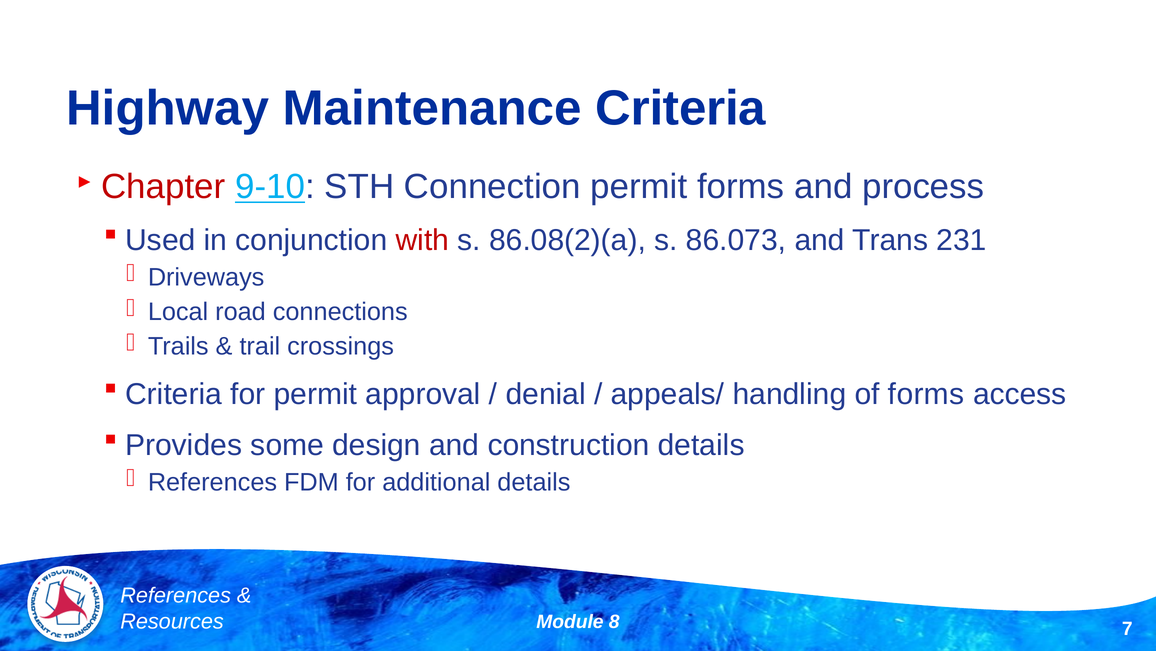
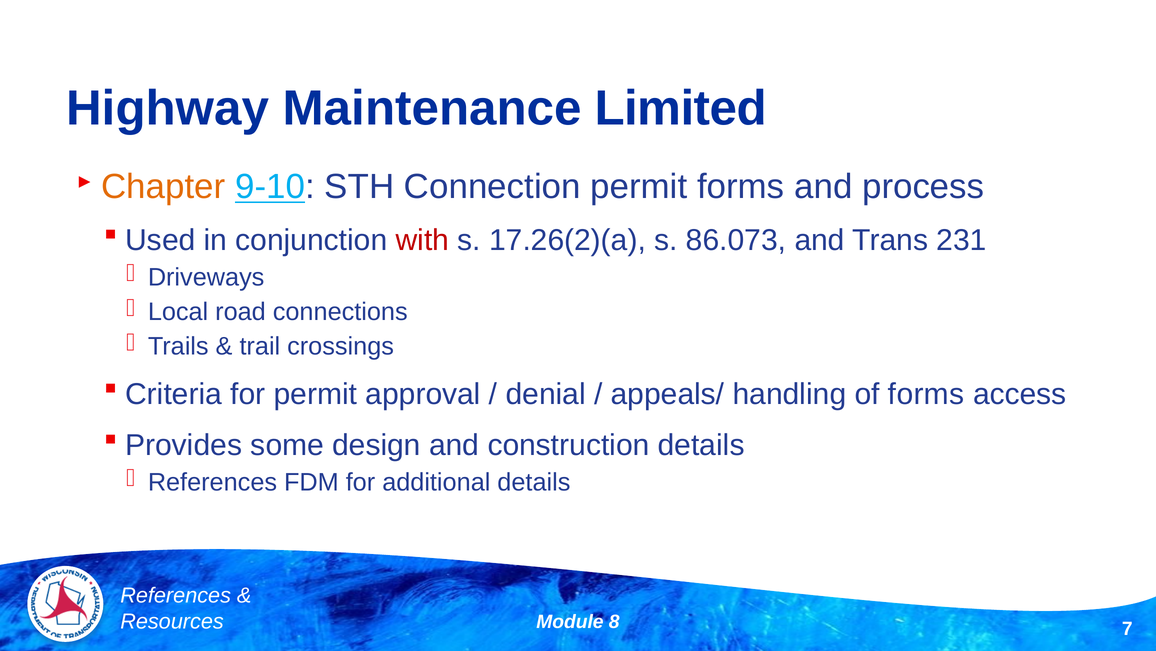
Maintenance Criteria: Criteria -> Limited (681, 108)
Chapter colour: red -> orange (163, 187)
86.08(2)(a: 86.08(2)(a -> 17.26(2)(a (568, 240)
